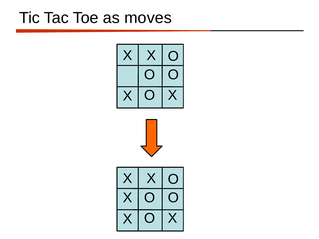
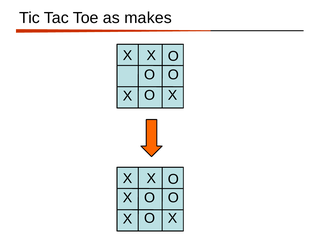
moves: moves -> makes (148, 18)
